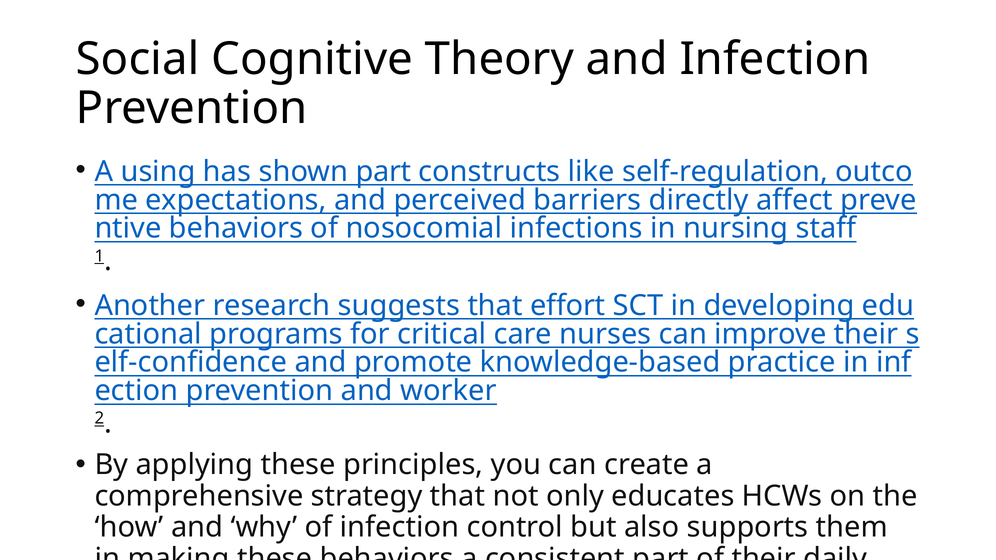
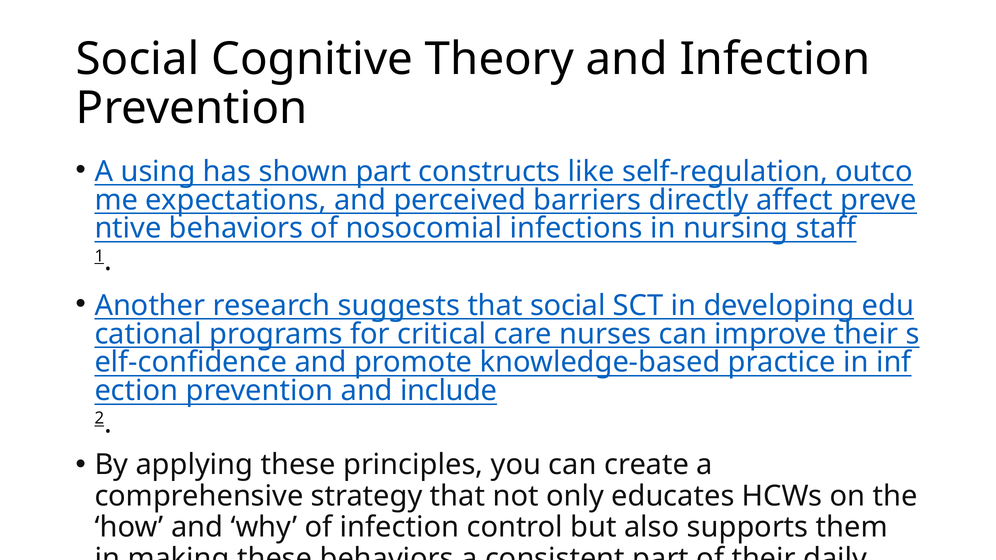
that effort: effort -> social (568, 306)
worker: worker -> include (449, 391)
